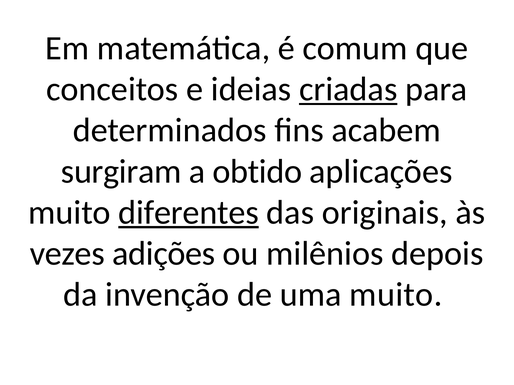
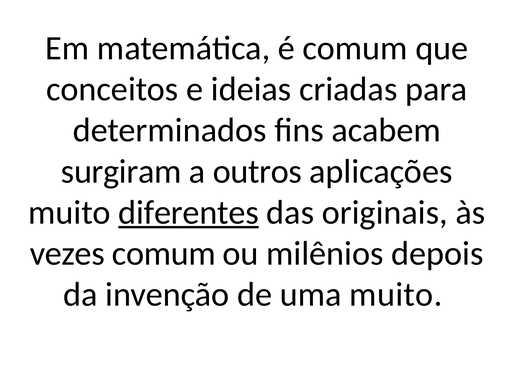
criadas underline: present -> none (348, 89)
obtido: obtido -> outros (257, 172)
vezes adições: adições -> comum (164, 254)
